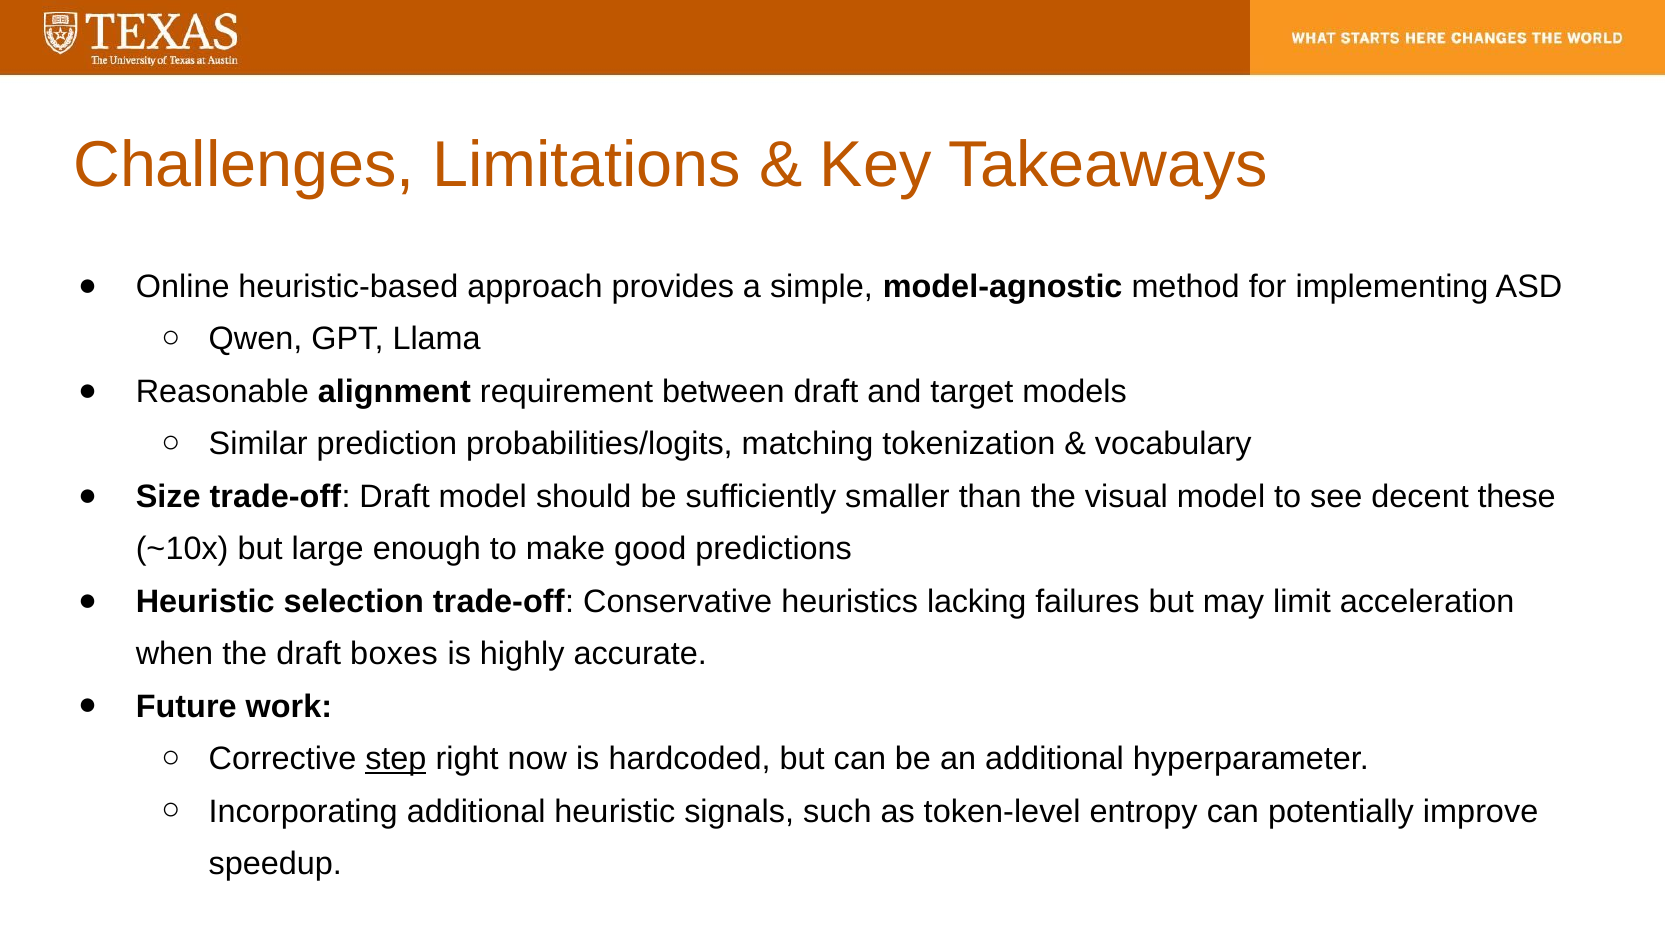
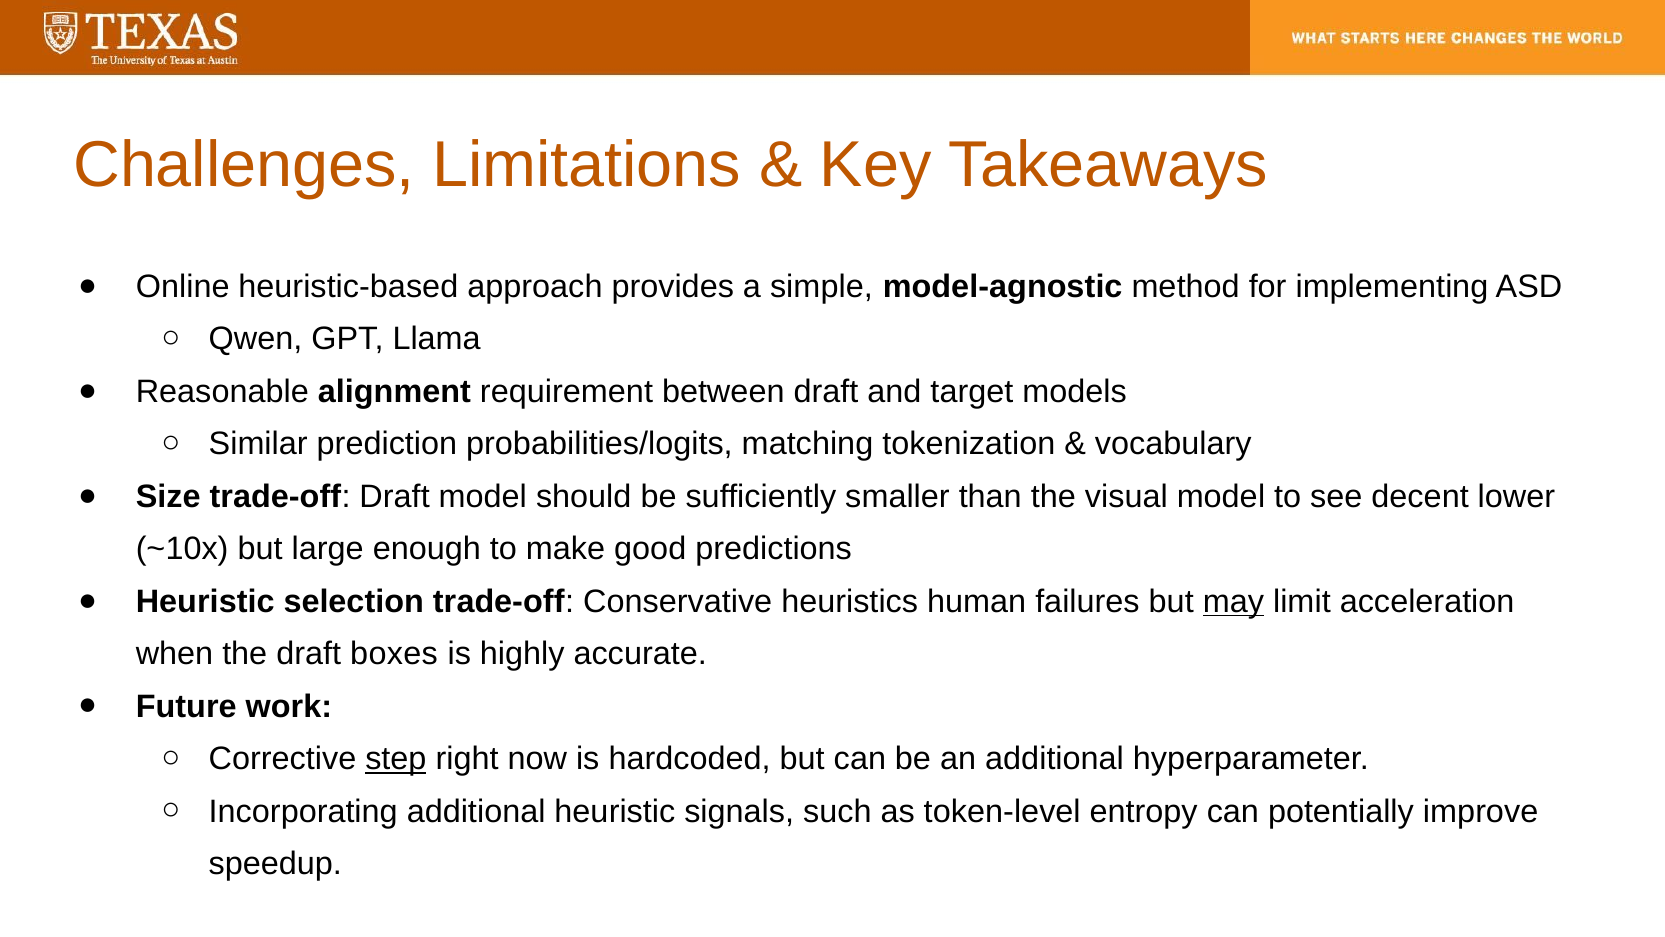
these: these -> lower (1516, 496)
lacking: lacking -> human (977, 601)
may underline: none -> present (1234, 601)
